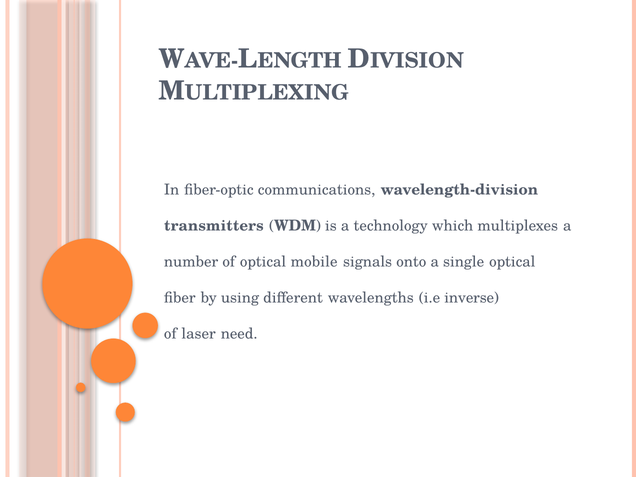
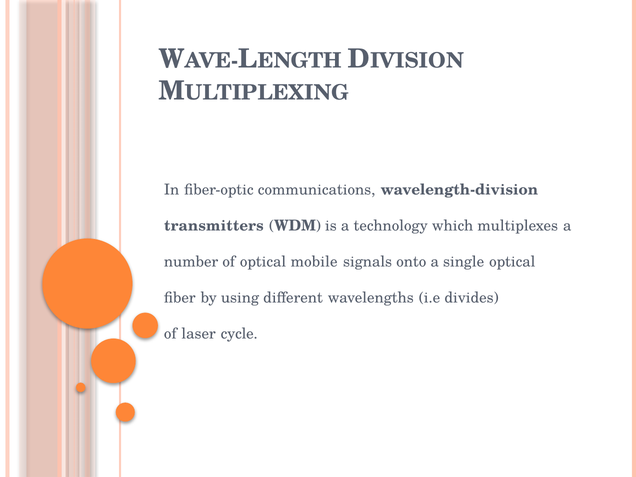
inverse: inverse -> divides (472, 298)
need: need -> cycle (239, 334)
